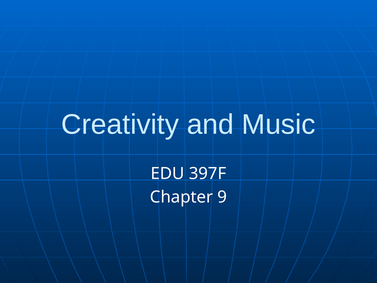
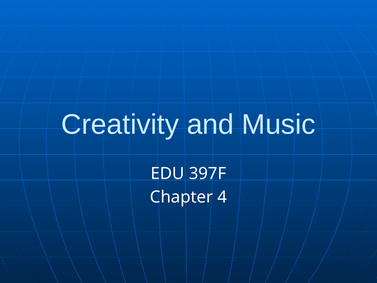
9: 9 -> 4 (222, 197)
